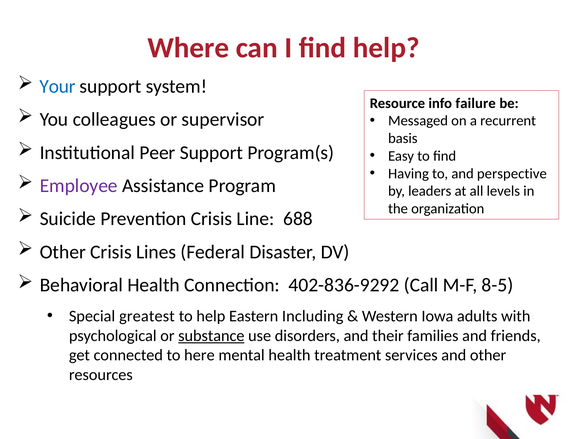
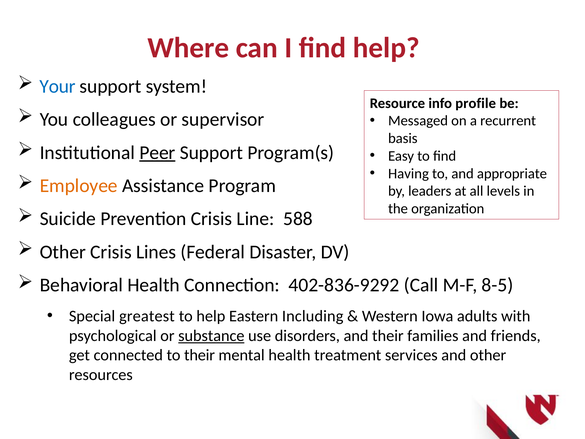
failure: failure -> profile (476, 103)
Peer underline: none -> present (157, 152)
perspective: perspective -> appropriate (512, 173)
Employee colour: purple -> orange (79, 186)
688: 688 -> 588 (298, 219)
to here: here -> their (200, 355)
